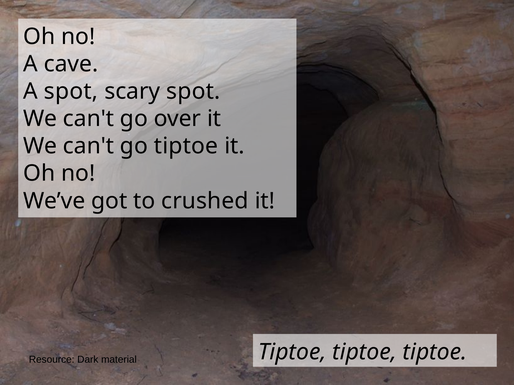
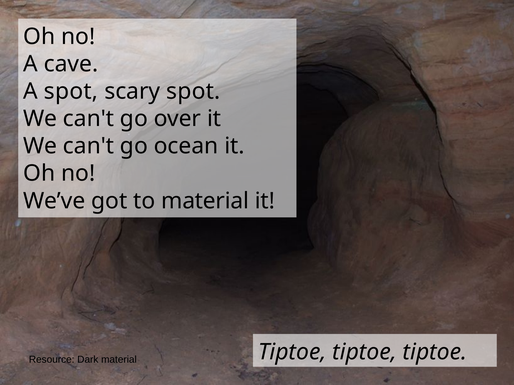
go tiptoe: tiptoe -> ocean (186, 146)
to crushed: crushed -> material (205, 201)
